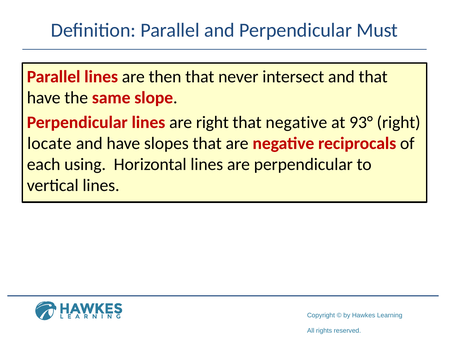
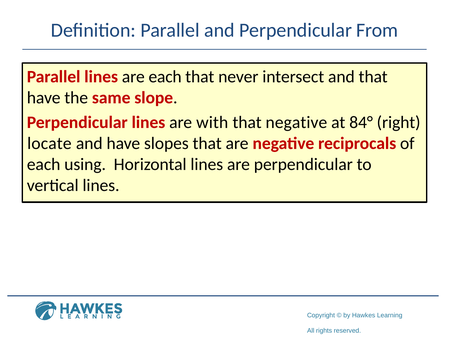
Must: Must -> From (377, 30)
are then: then -> each (165, 77)
are right: right -> with (212, 122)
93°: 93° -> 84° (361, 122)
